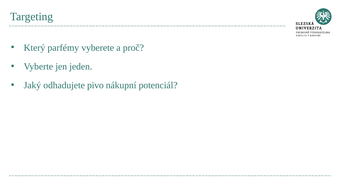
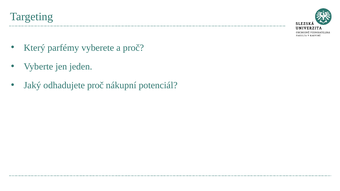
odhadujete pivo: pivo -> proč (95, 85)
